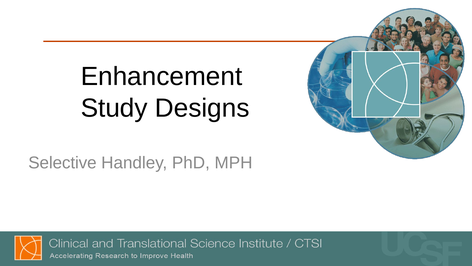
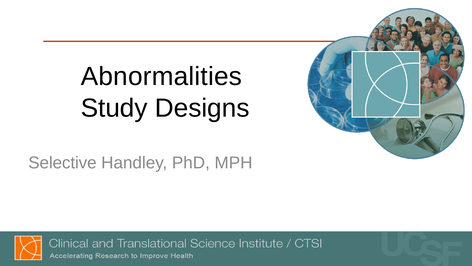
Enhancement: Enhancement -> Abnormalities (161, 77)
